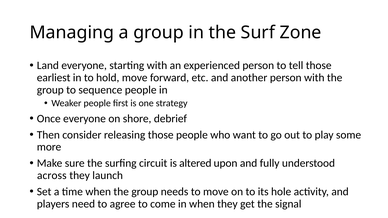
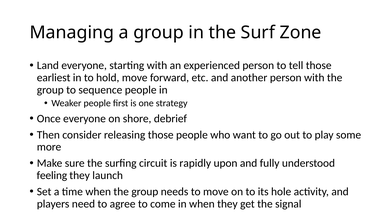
altered: altered -> rapidly (195, 163)
across: across -> feeling (52, 176)
